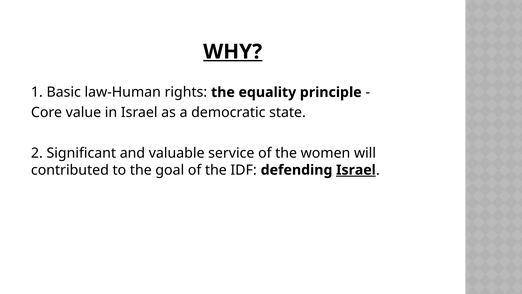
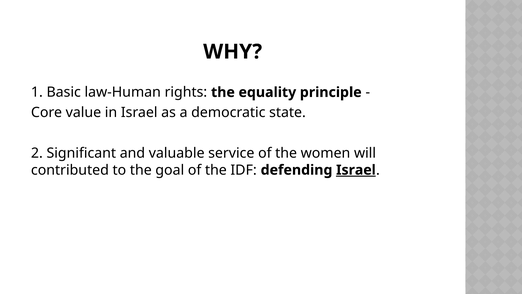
WHY underline: present -> none (233, 52)
